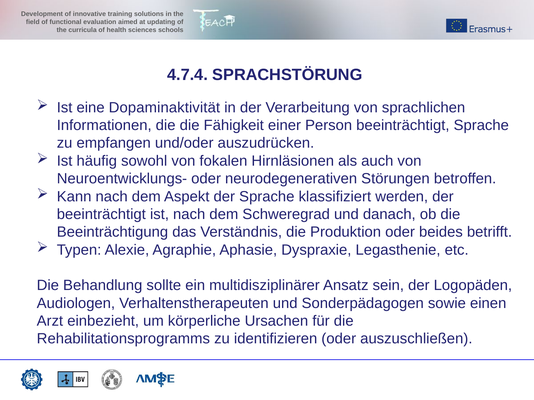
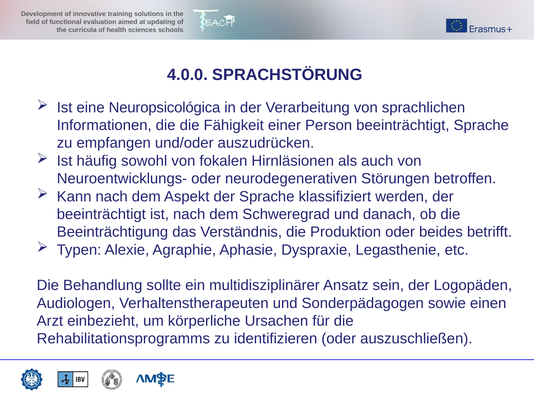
4.7.4: 4.7.4 -> 4.0.0 (188, 75)
Dopaminaktivität: Dopaminaktivität -> Neuropsicológica (165, 108)
